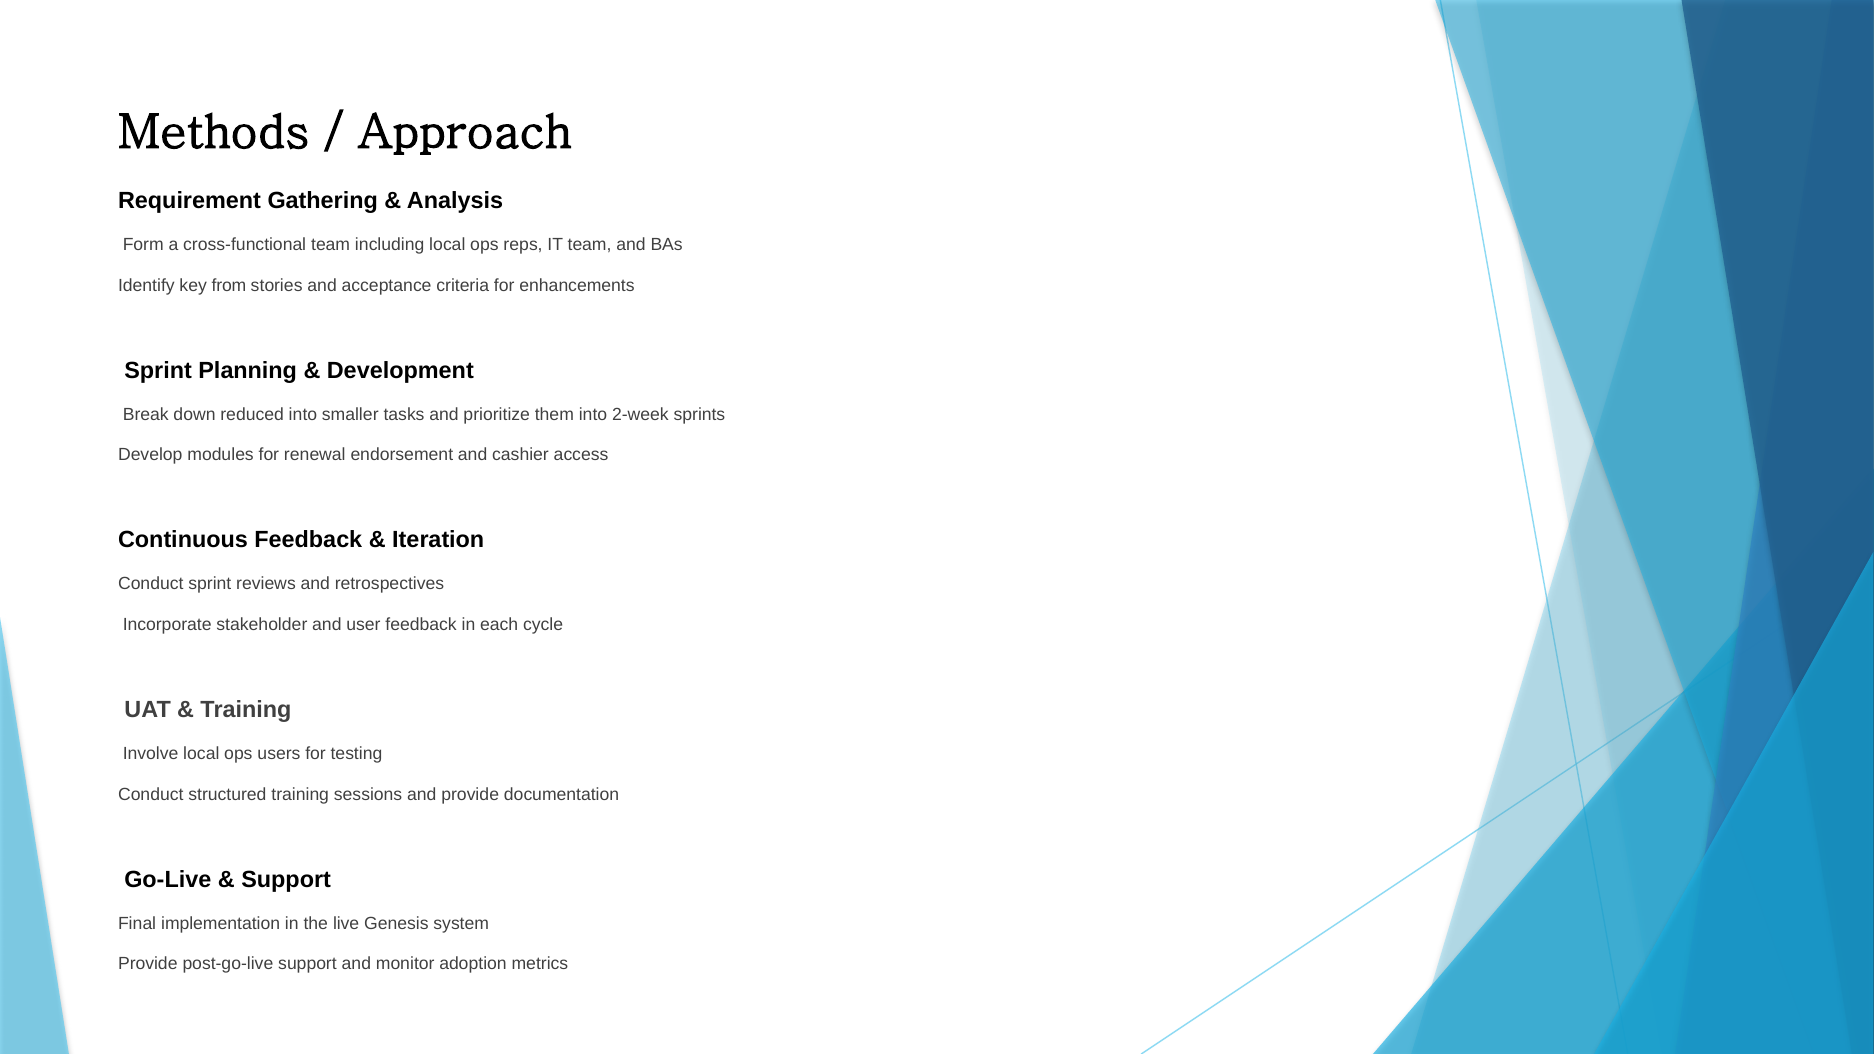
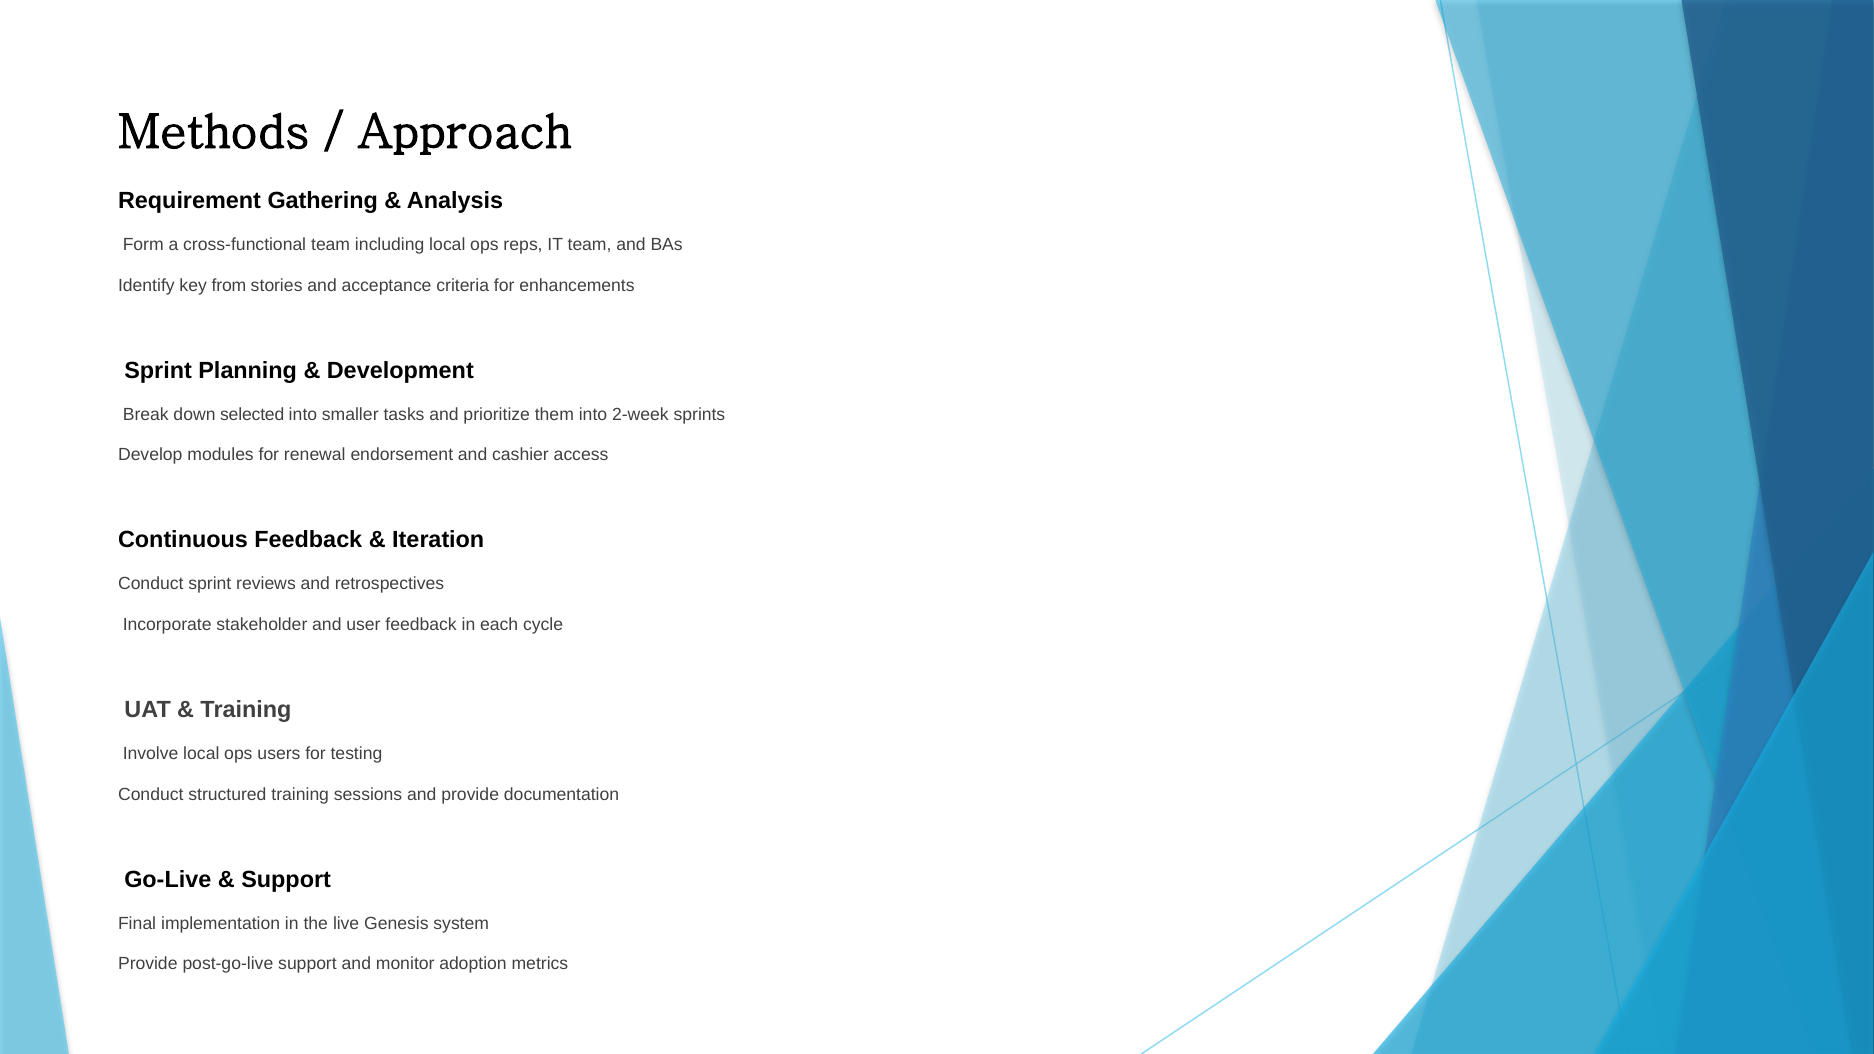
reduced: reduced -> selected (252, 414)
